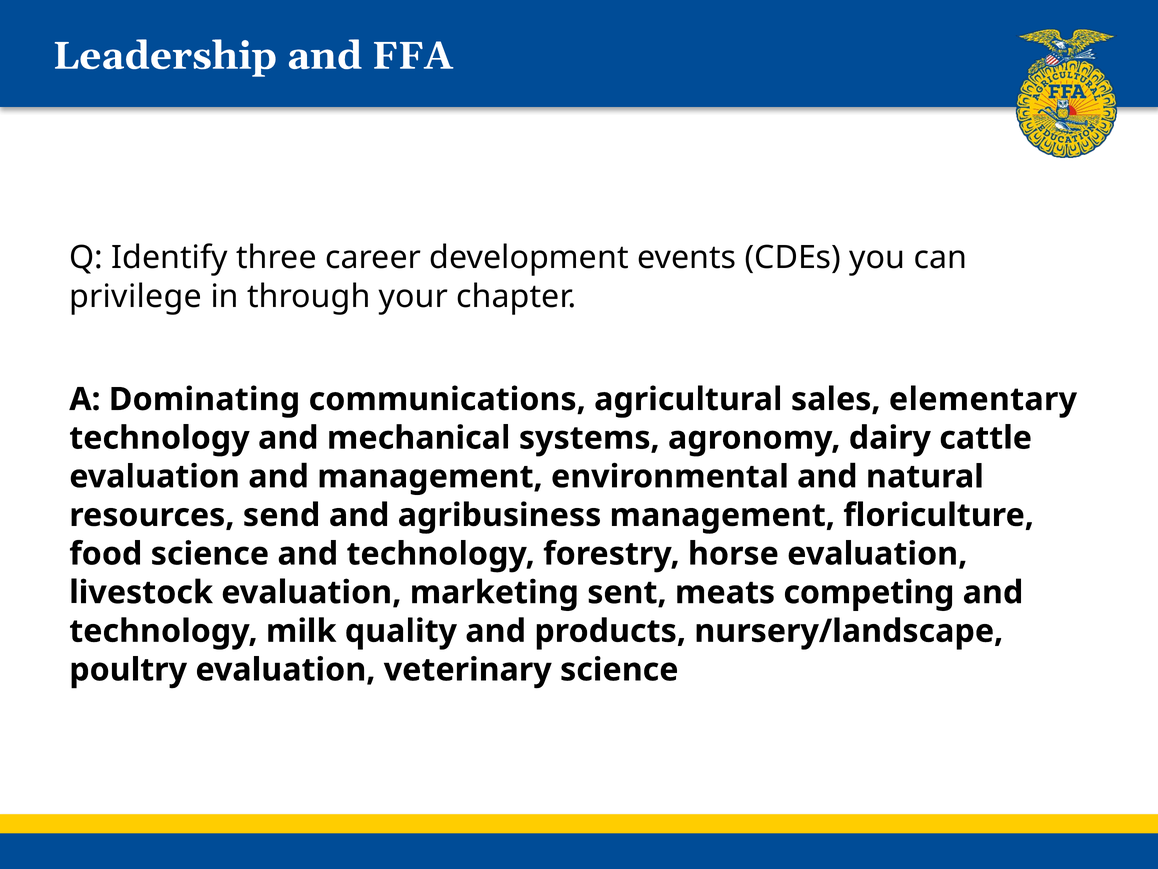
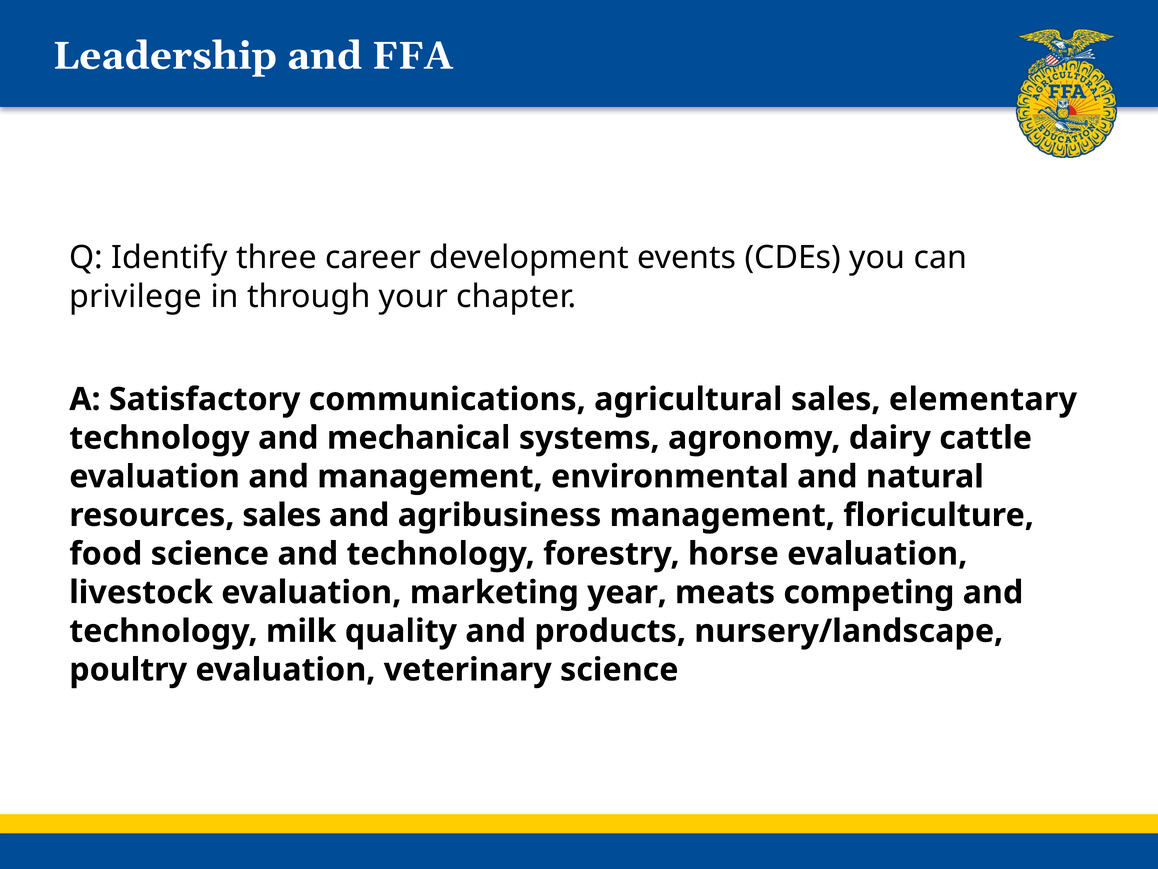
Dominating: Dominating -> Satisfactory (205, 399)
resources send: send -> sales (282, 515)
sent: sent -> year (627, 592)
